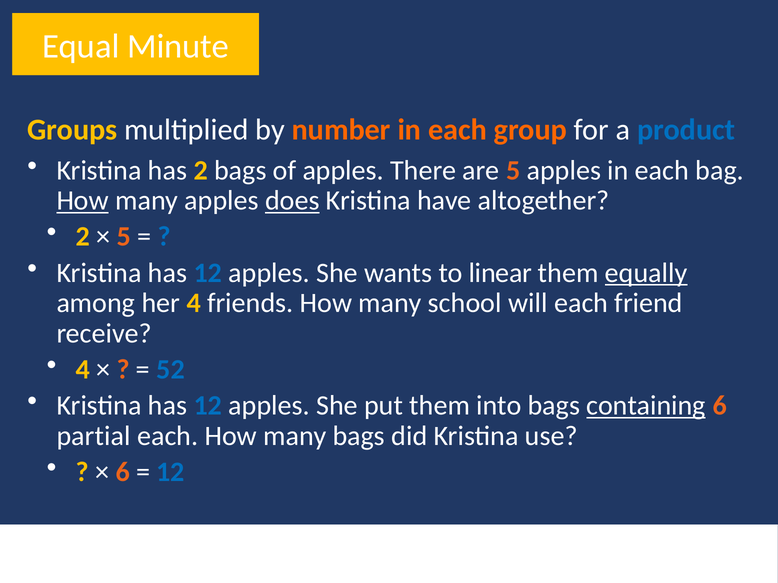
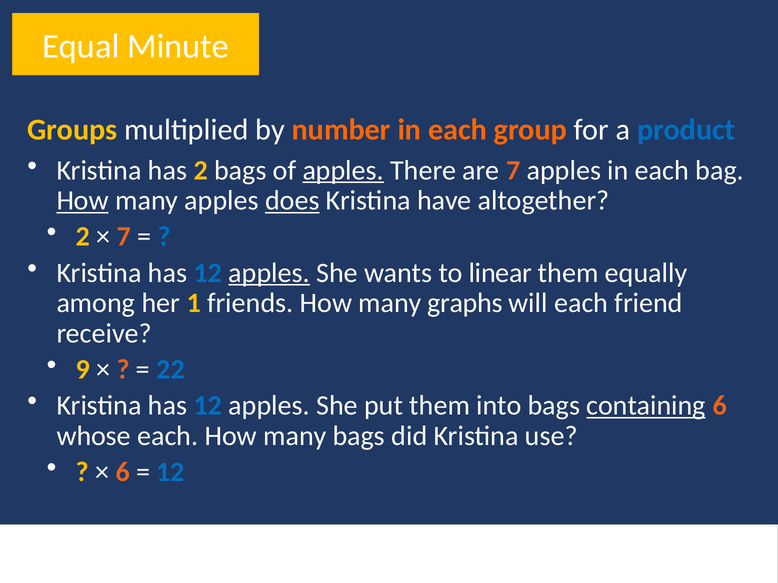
apples underline: none -> present (343, 170)
are 5: 5 -> 7 (513, 170)
5: 5 -> 7 (124, 237)
apples underline: none -> present (269, 273)
equally underline: present -> none (646, 273)
her 4: 4 -> 1 (194, 303)
school: school -> graphs (465, 303)
4: 4 -> 9 (83, 370)
52: 52 -> 22 (171, 370)
partial: partial -> whose (94, 436)
